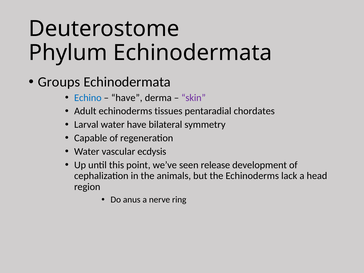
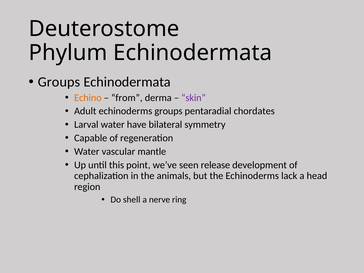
Echino colour: blue -> orange (88, 98)
have: have -> from (127, 98)
echinoderms tissues: tissues -> groups (168, 111)
ecdysis: ecdysis -> mantle (152, 151)
anus: anus -> shell (132, 200)
